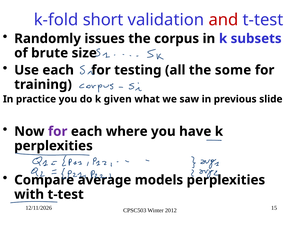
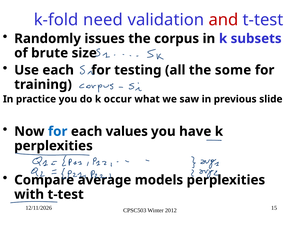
short: short -> need (103, 20)
given: given -> occur (118, 99)
for colour: purple -> blue (58, 131)
where: where -> values (127, 131)
